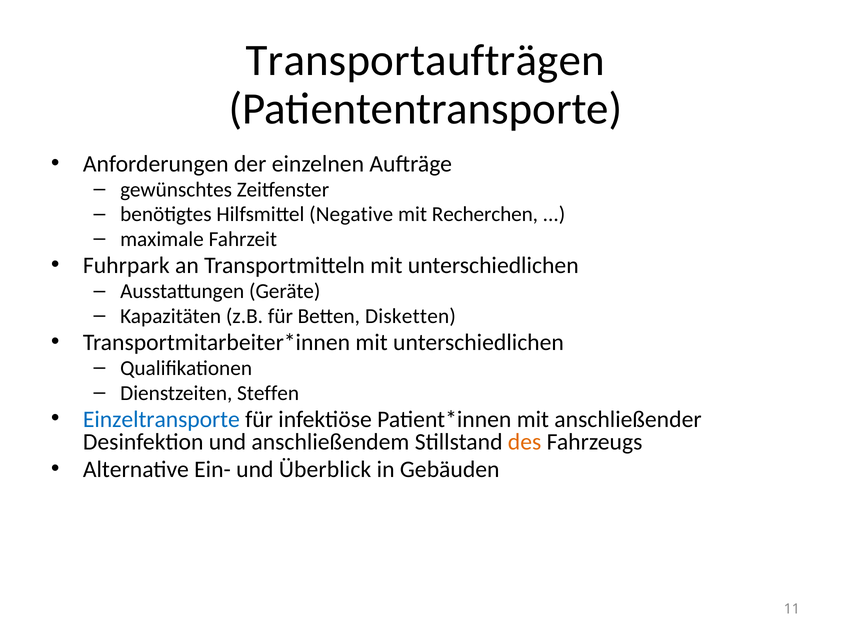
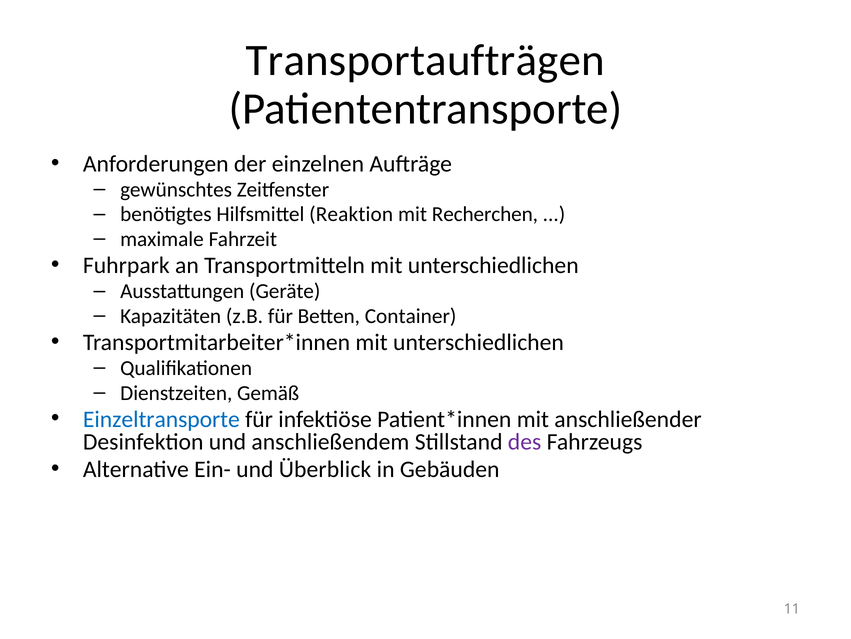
Negative: Negative -> Reaktion (351, 214)
Disketten: Disketten -> Container (411, 316)
Steffen: Steffen -> Gemäß (268, 393)
des colour: orange -> purple (525, 441)
